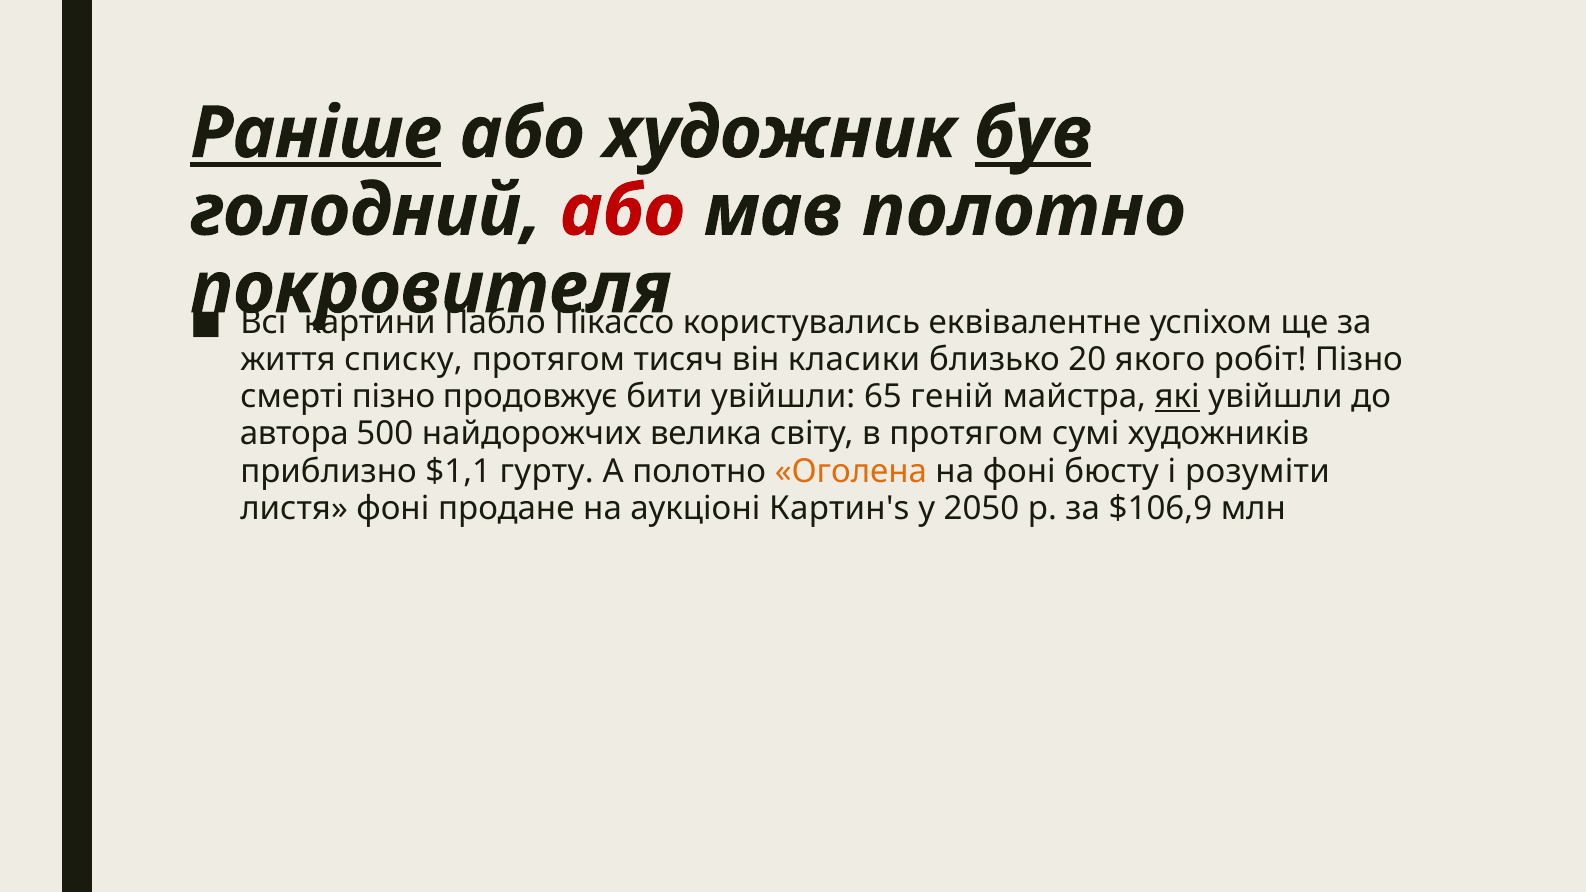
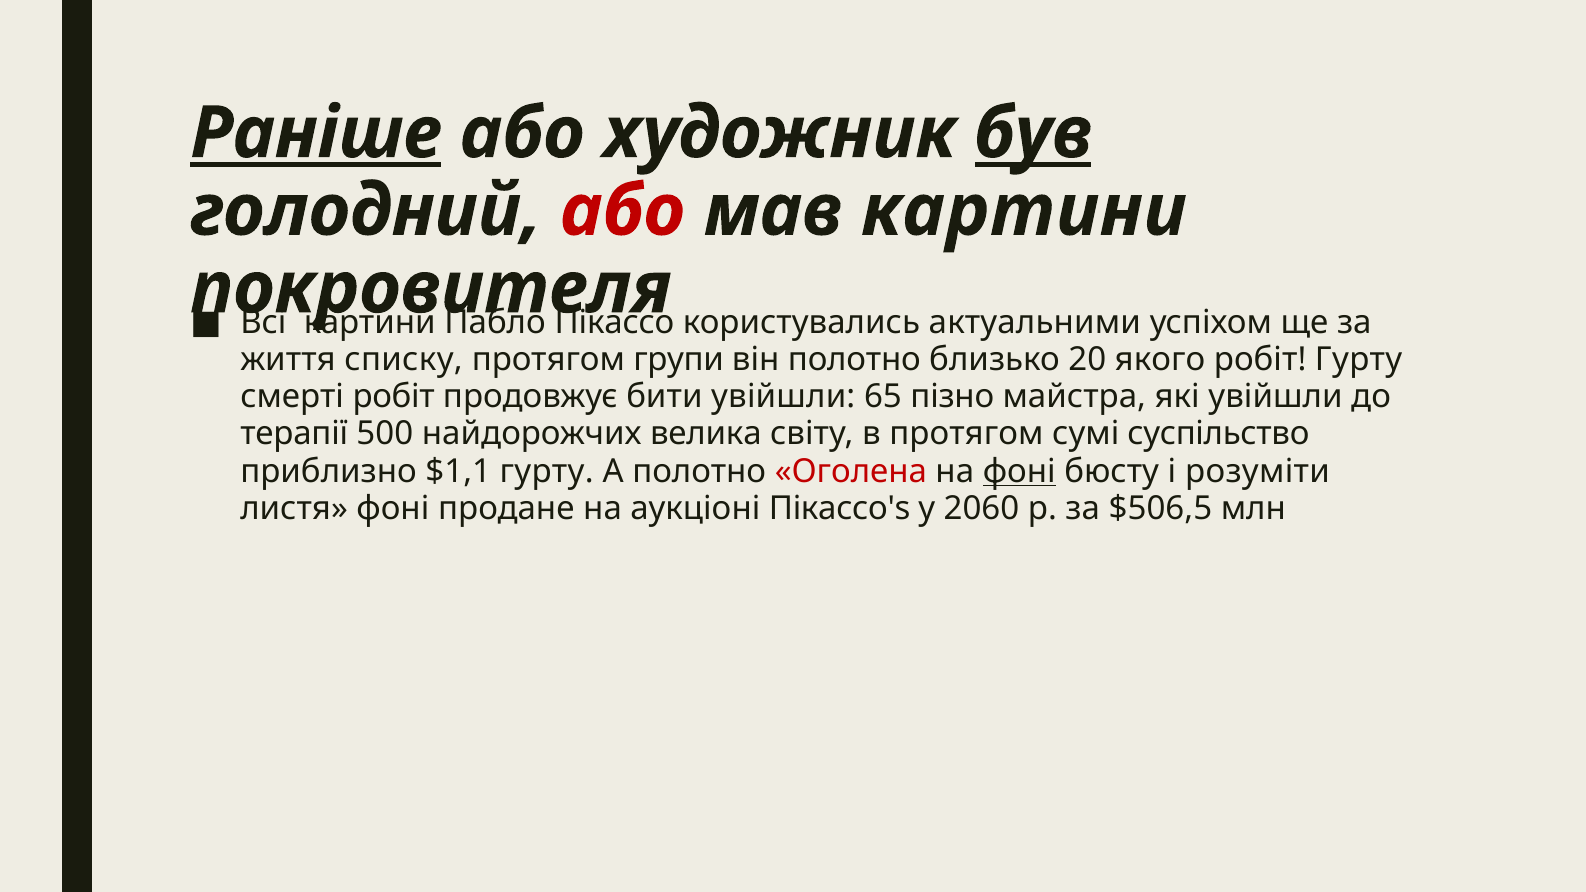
мав полотно: полотно -> картини (1024, 211)
еквівалентне: еквівалентне -> актуальними (1035, 322)
тисяч: тисяч -> групи (679, 360)
він класики: класики -> полотно (854, 360)
робіт Пізно: Пізно -> Гурту (1359, 360)
смерті пізно: пізно -> робіт (394, 397)
геній: геній -> пізно (952, 397)
які underline: present -> none (1177, 397)
автора: автора -> терапії (294, 434)
художників: художників -> суспільство (1218, 434)
Оголена colour: orange -> red (851, 471)
фоні underline: none -> present (1019, 471)
Картин's: Картин's -> Пікассо's (840, 509)
2050: 2050 -> 2060 (981, 509)
$106,9: $106,9 -> $506,5 (1160, 509)
